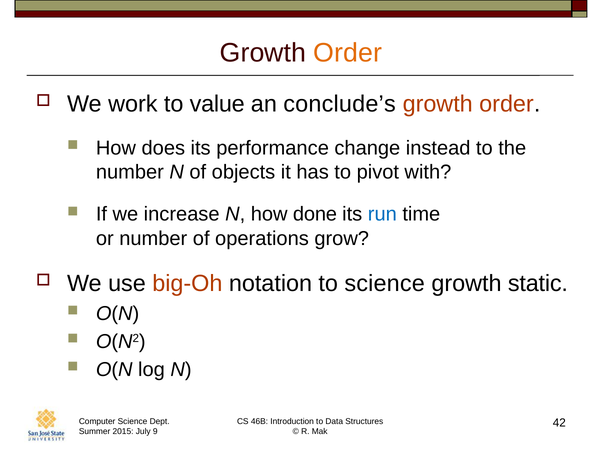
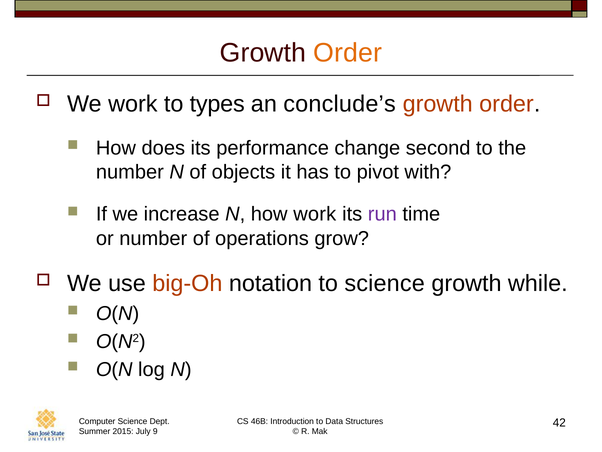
value: value -> types (217, 104)
instead: instead -> second (438, 148)
how done: done -> work (315, 214)
run colour: blue -> purple (382, 214)
static: static -> while (538, 283)
